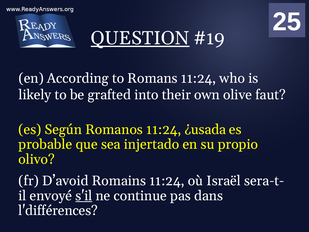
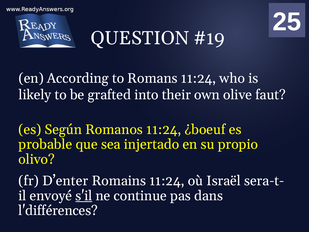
QUESTION underline: present -> none (140, 38)
¿usada: ¿usada -> ¿boeuf (205, 129)
D’avoid: D’avoid -> D’enter (65, 181)
